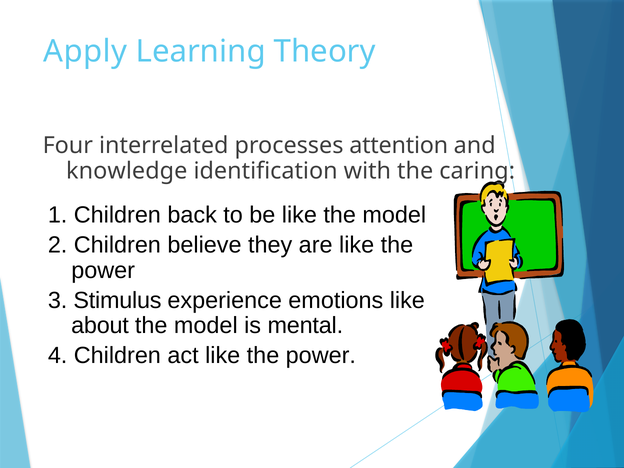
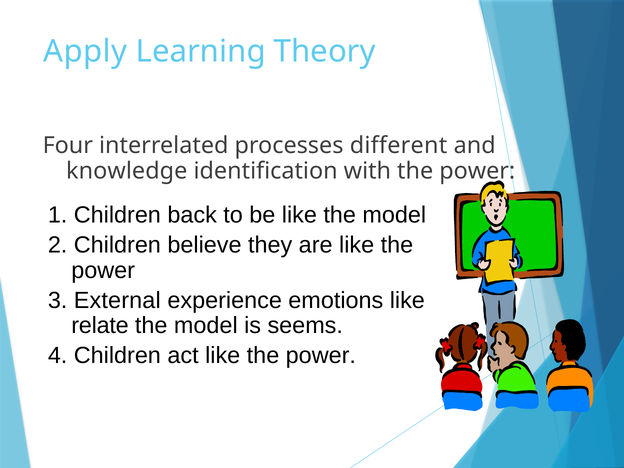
attention: attention -> different (399, 146)
with the caring: caring -> power (477, 171)
Stimulus: Stimulus -> External (117, 300)
about: about -> relate (100, 326)
mental: mental -> seems (305, 326)
